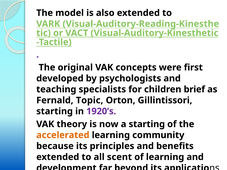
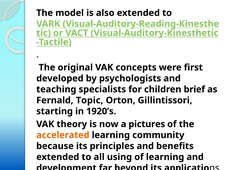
1920’s colour: purple -> black (101, 111)
a starting: starting -> pictures (147, 124)
scent: scent -> using (119, 157)
